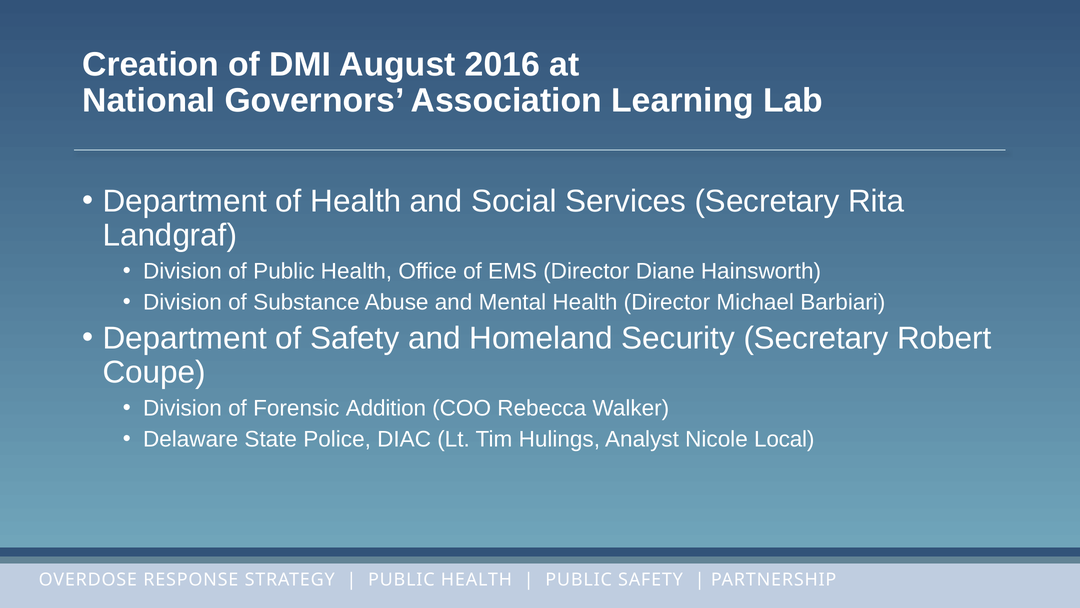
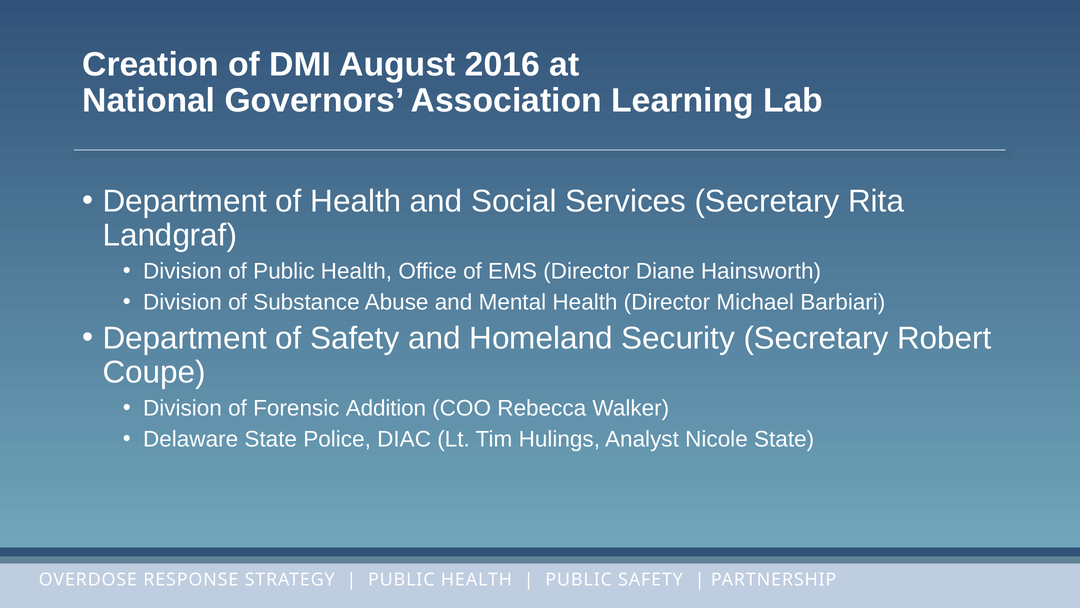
Nicole Local: Local -> State (784, 439)
